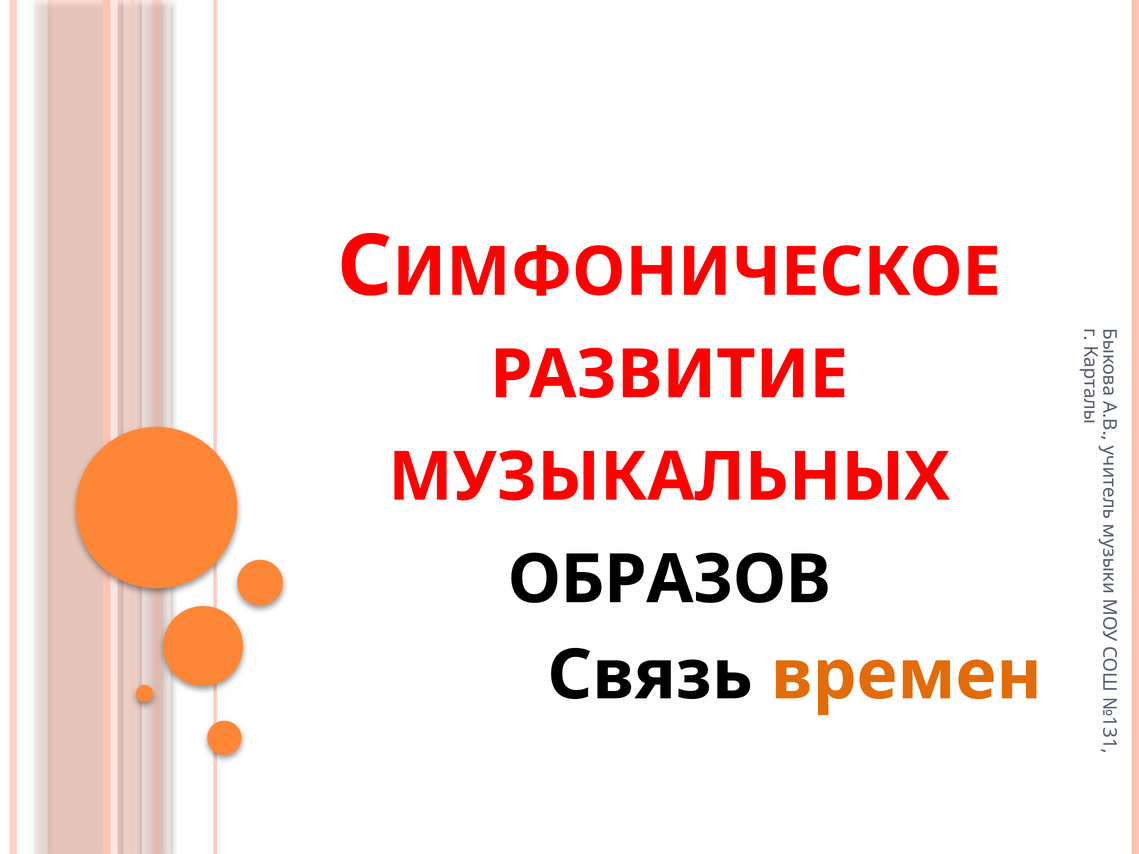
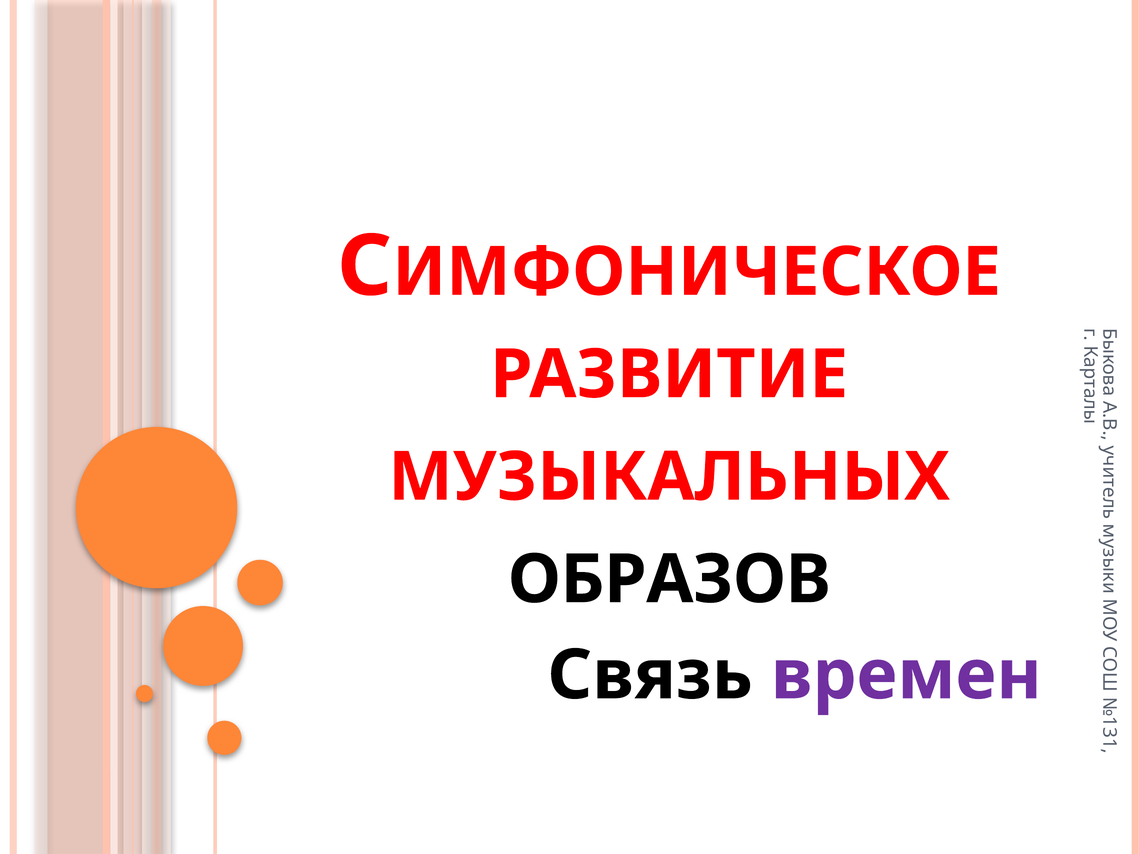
времен colour: orange -> purple (906, 676)
